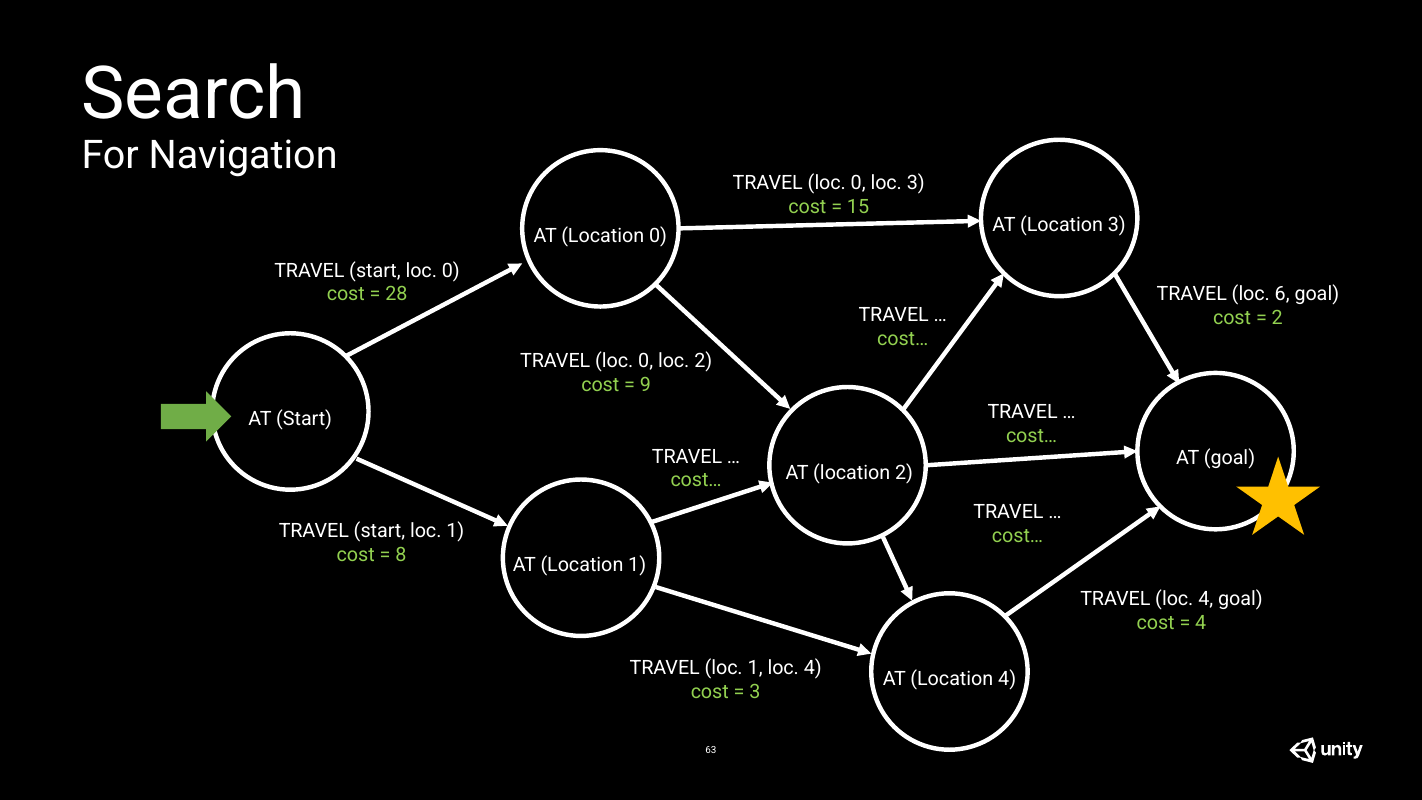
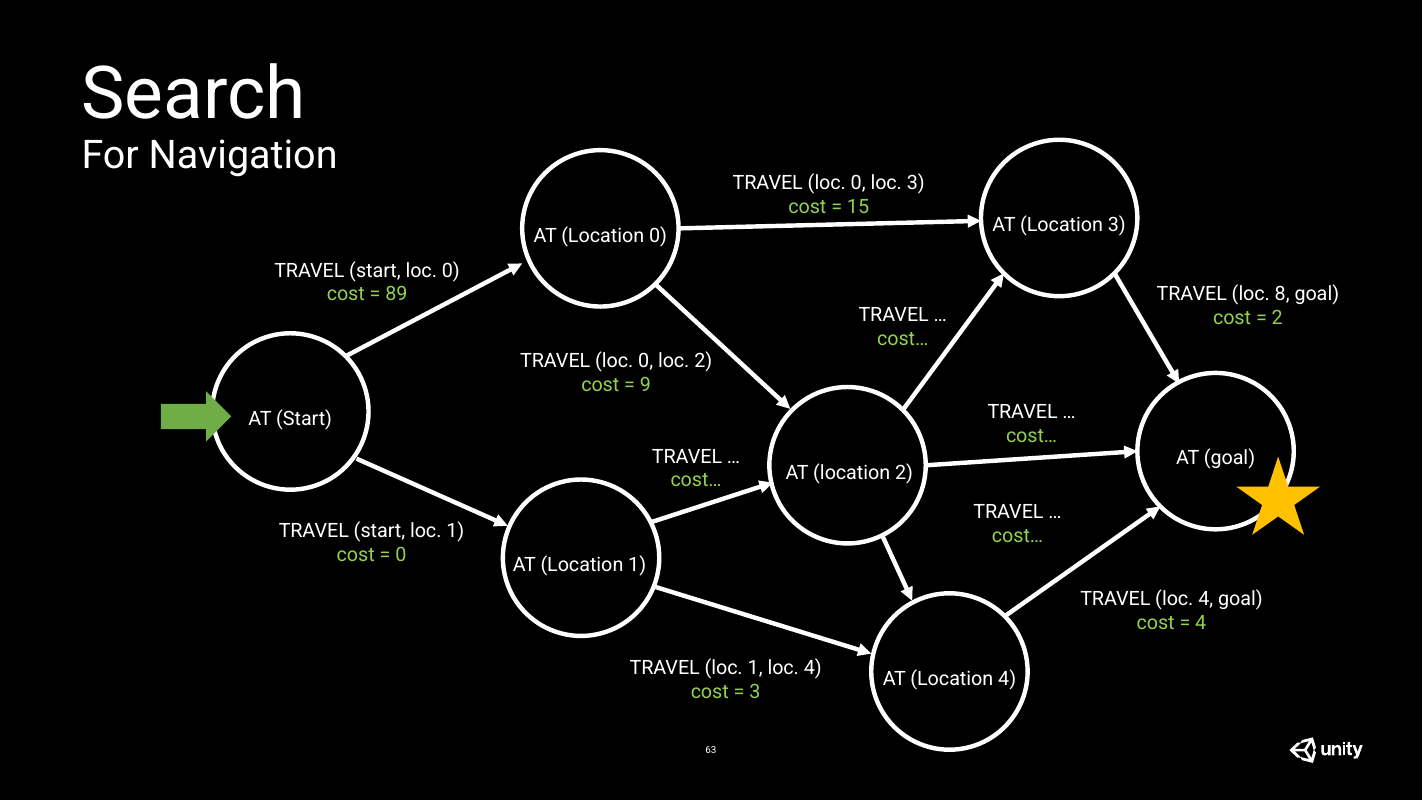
6: 6 -> 8 (1282, 294)
28: 28 -> 89 (396, 294)
8: 8 -> 0 (401, 555)
